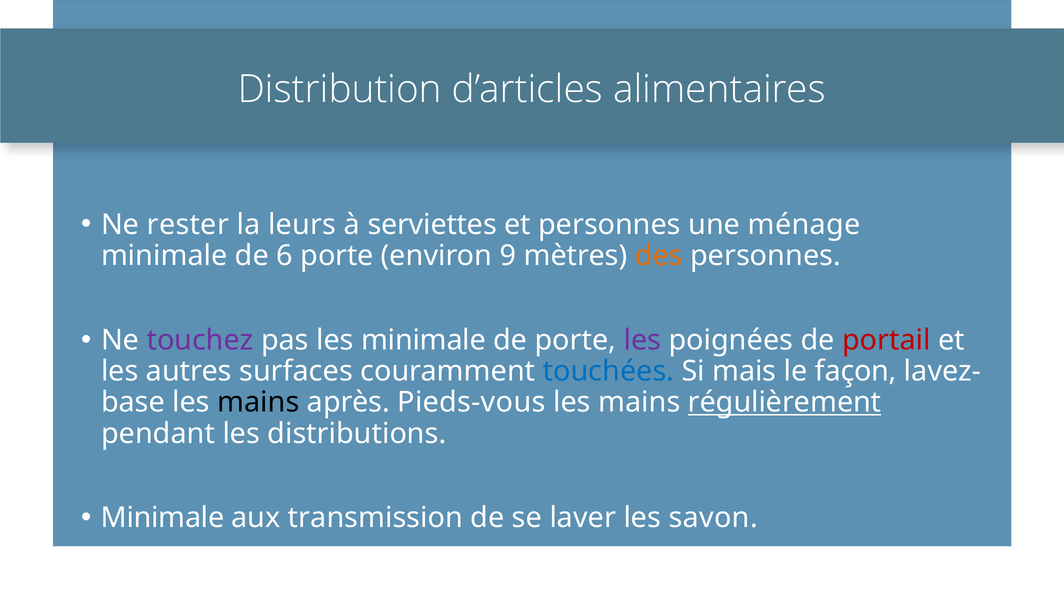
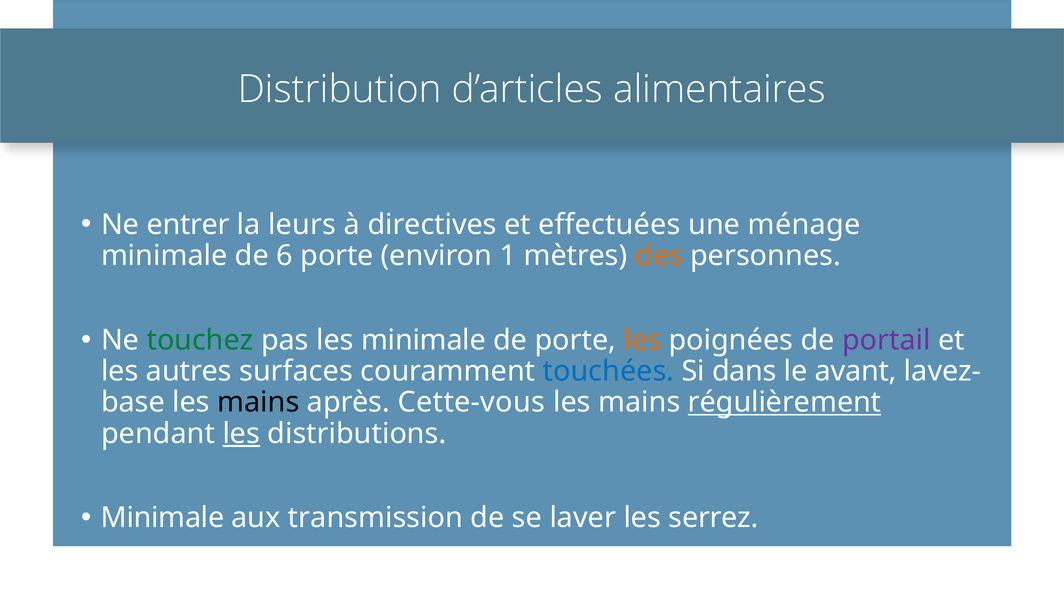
rester: rester -> entrer (188, 224)
serviettes: serviettes -> directives (432, 224)
et personnes: personnes -> effectuées (609, 224)
9: 9 -> 1 (508, 255)
touchez colour: purple -> green (200, 340)
les colour: purple -> orange (642, 340)
portail colour: red -> purple (886, 340)
mais: mais -> dans (744, 371)
façon: façon -> avant (856, 371)
Pieds-vous: Pieds-vous -> Cette-vous (471, 402)
les underline: none -> present (241, 433)
savon: savon -> serrez (713, 518)
